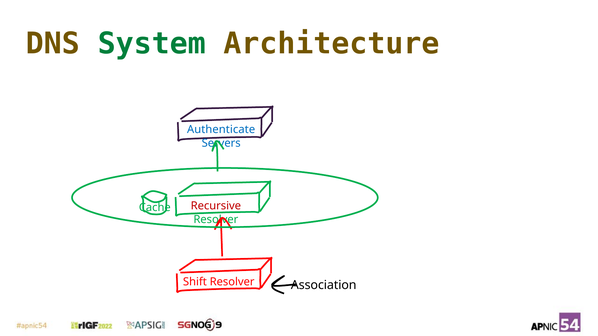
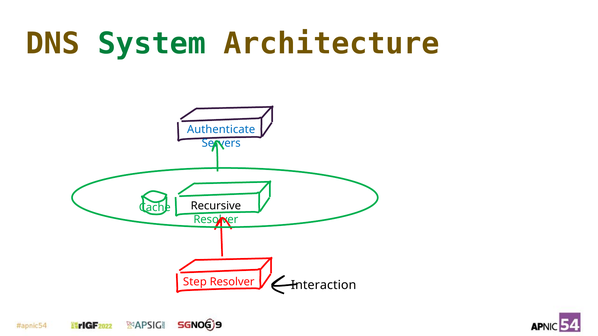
Recursive colour: red -> black (216, 206)
Shift: Shift -> Step (195, 282)
Association: Association -> Interaction (324, 285)
